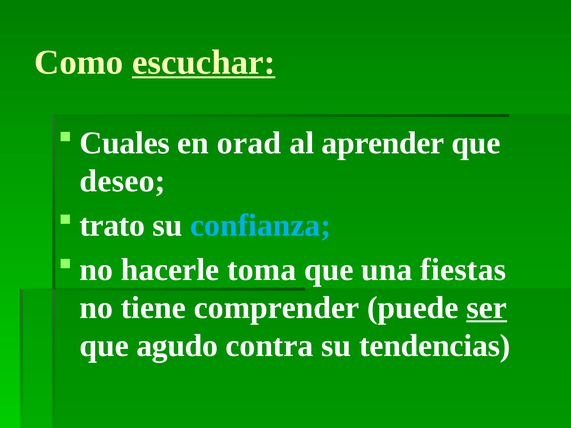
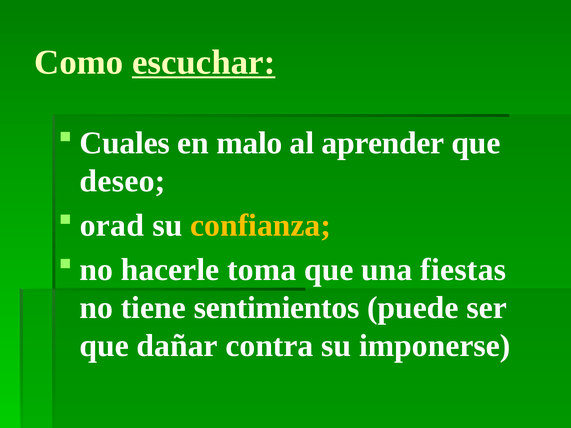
orad: orad -> malo (249, 143)
trato: trato -> orad (112, 226)
confianza colour: light blue -> yellow (261, 226)
comprender: comprender -> sentimientos (277, 308)
ser underline: present -> none (487, 308)
agudo: agudo -> dañar (177, 346)
tendencias: tendencias -> imponerse (435, 346)
